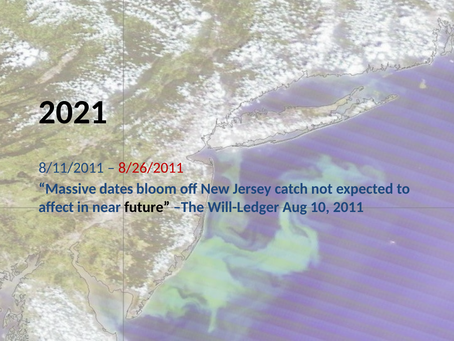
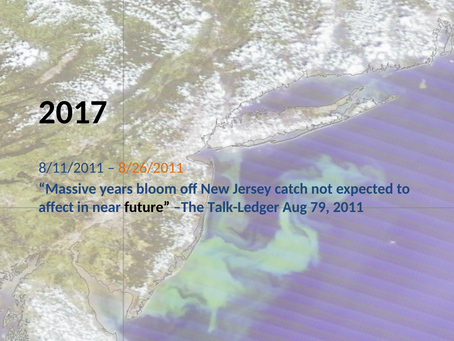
2021: 2021 -> 2017 (73, 112)
8/26/2011 colour: red -> orange (151, 168)
dates: dates -> years (116, 189)
Will-Ledger: Will-Ledger -> Talk-Ledger (243, 207)
10: 10 -> 79 (320, 207)
